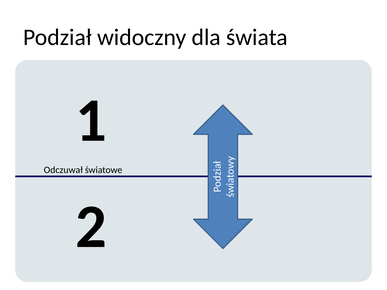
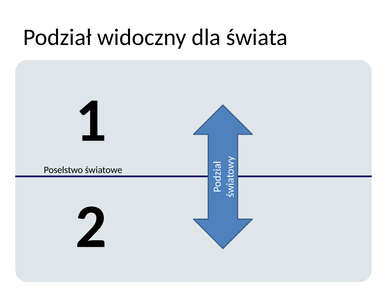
Odczuwał: Odczuwał -> Poselstwo (63, 170)
